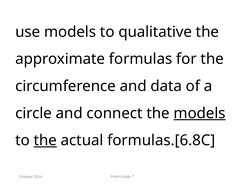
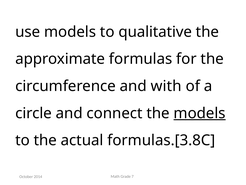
data: data -> with (166, 86)
the underline: present -> none (45, 140)
formulas.[6.8C: formulas.[6.8C -> formulas.[3.8C (161, 140)
